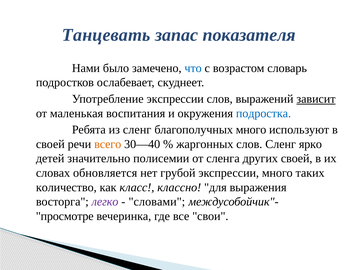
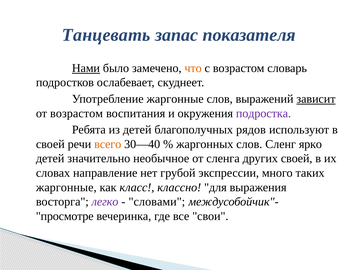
Нами underline: none -> present (86, 68)
что colour: blue -> orange (193, 68)
Употребление экспрессии: экспрессии -> жаргонные (175, 99)
от маленькая: маленькая -> возрастом (77, 113)
подростка colour: blue -> purple (263, 113)
из сленг: сленг -> детей (137, 130)
благополучных много: много -> рядов (251, 130)
полисемии: полисемии -> необычное (161, 159)
обновляется: обновляется -> направление (105, 173)
количество: количество -> жаргонные (66, 187)
